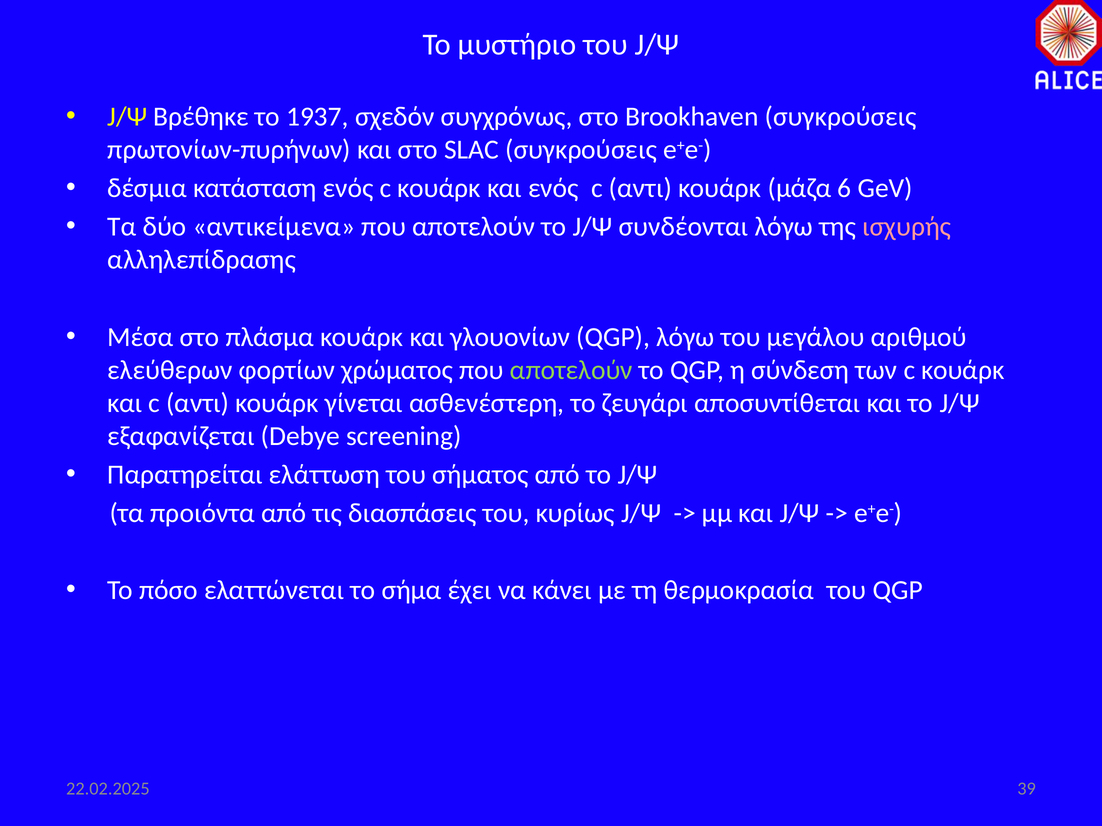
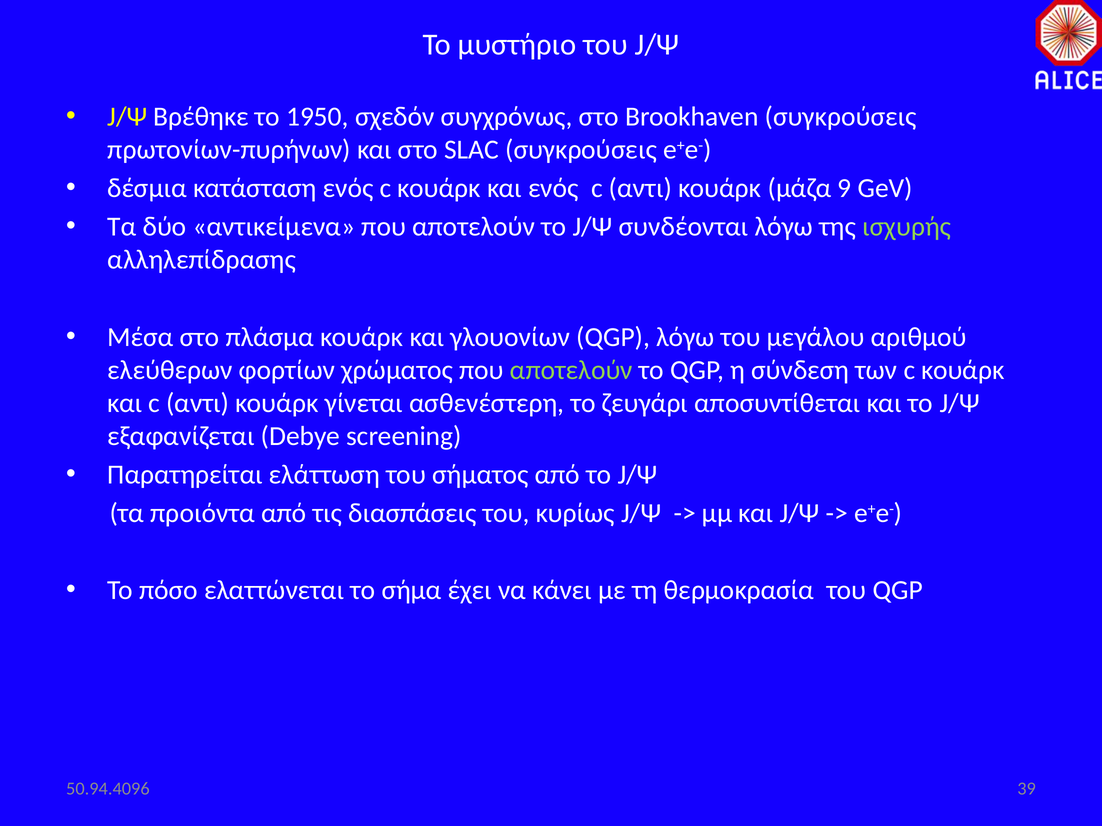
1937: 1937 -> 1950 (317, 117)
6: 6 -> 9 (844, 188)
ισχυρής colour: pink -> light green (907, 227)
22.02.2025: 22.02.2025 -> 50.94.4096 (108, 789)
